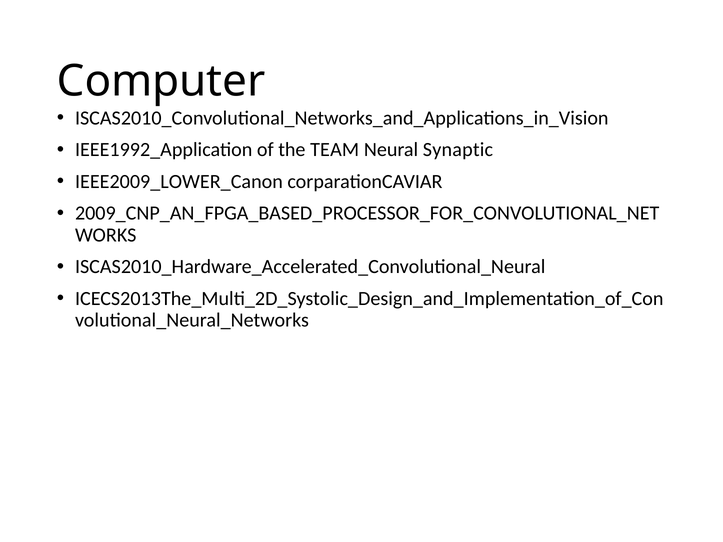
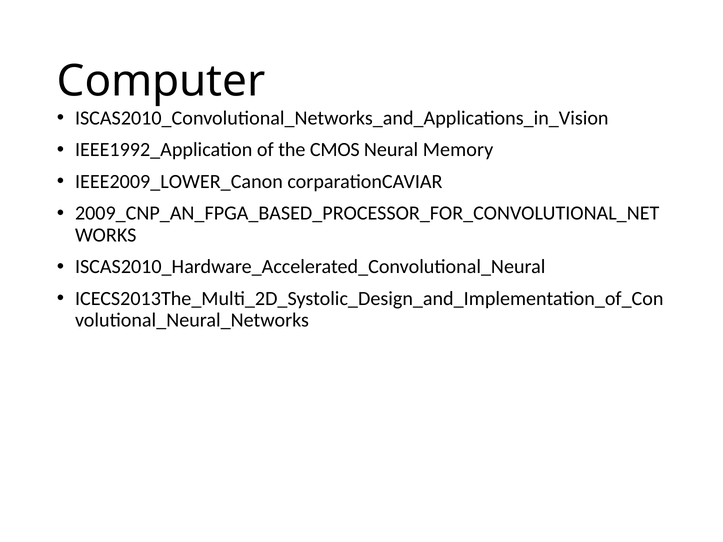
TEAM: TEAM -> CMOS (335, 150)
Synaptic: Synaptic -> Memory (458, 150)
